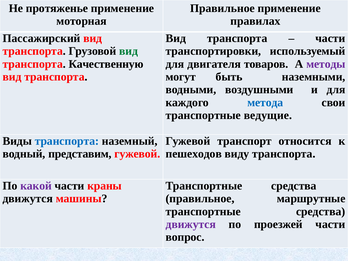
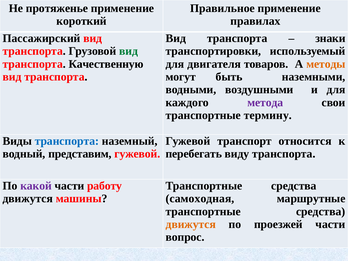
моторная: моторная -> короткий (82, 21)
части: части -> знаки (330, 38)
методы colour: purple -> orange (326, 64)
метода colour: blue -> purple (265, 102)
ведущие: ведущие -> термину (268, 115)
пешеходов: пешеходов -> перебегать (194, 154)
краны: краны -> работу (105, 186)
правильное: правильное -> самоходная (200, 199)
движутся colour: purple -> orange (191, 224)
